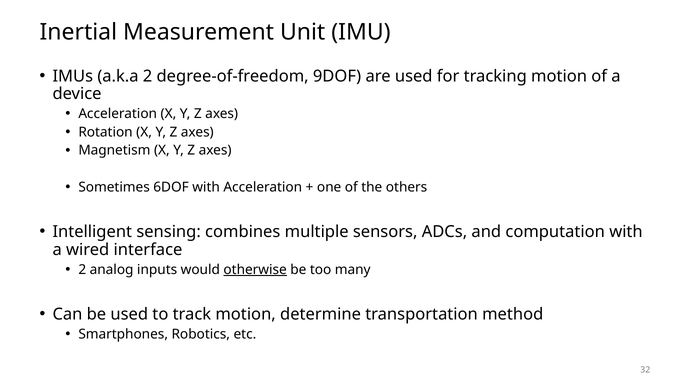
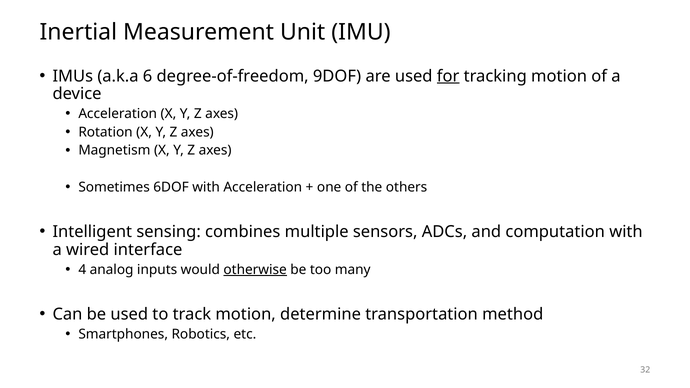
a.k.a 2: 2 -> 6 (148, 76)
for underline: none -> present (448, 76)
2: 2 -> 4 (82, 270)
